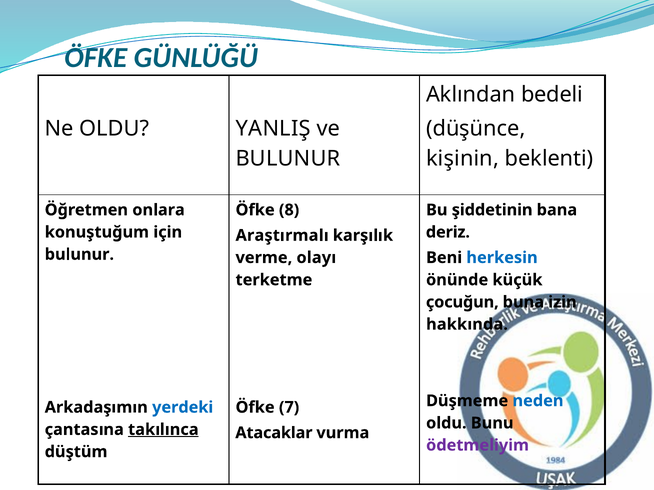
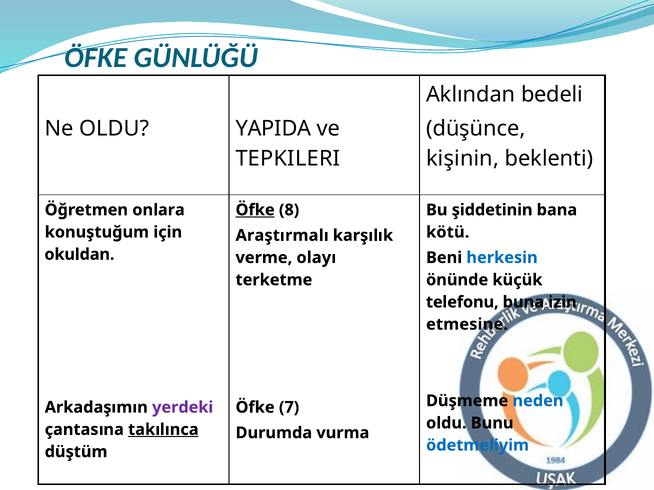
YANLIŞ: YANLIŞ -> YAPIDA (273, 129)
BULUNUR: BULUNUR -> TEPKILERI (288, 159)
Öfke underline: none -> present (255, 210)
deriz: deriz -> kötü (448, 232)
bulunur: bulunur -> okuldan (79, 255)
çocuğun: çocuğun -> telefonu (462, 302)
hakkında: hakkında -> etmesine (467, 325)
yerdeki colour: blue -> purple (183, 408)
Atacaklar: Atacaklar -> Durumda (274, 433)
ödetmeliyim colour: purple -> blue (478, 446)
